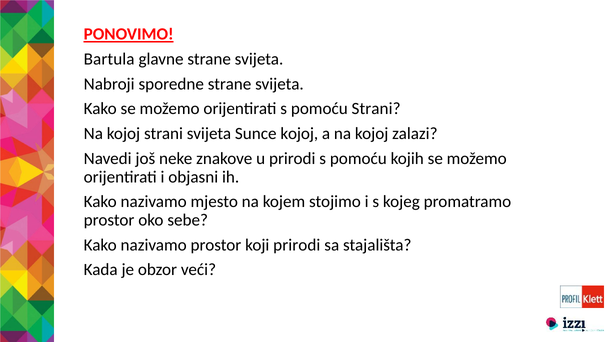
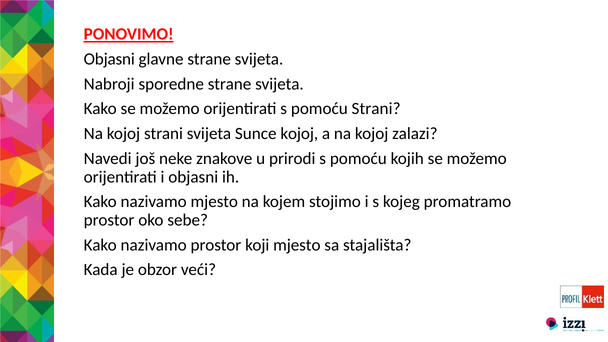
Bartula: Bartula -> Objasni (109, 59)
koji prirodi: prirodi -> mjesto (297, 245)
